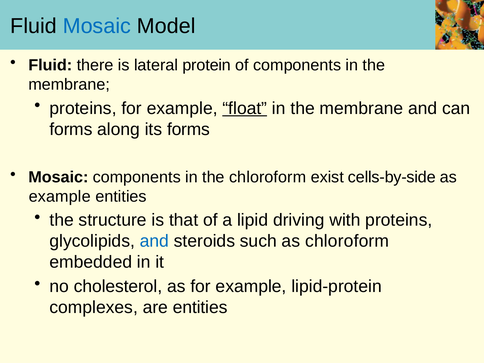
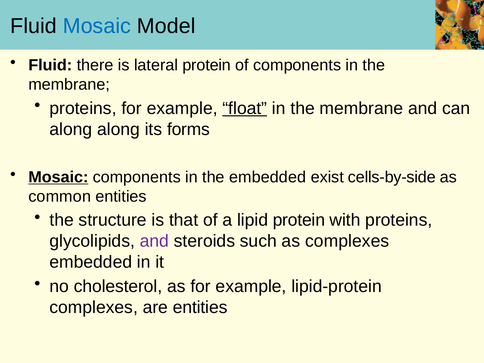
forms: forms -> along (71, 129)
Mosaic underline: none -> present (58, 177)
the chloroform: chloroform -> embedded (268, 177)
example: example -> common (60, 196)
lipid driving: driving -> protein (299, 220)
and colour: blue -> purple (154, 241)
as chloroform: chloroform -> complexes (347, 241)
